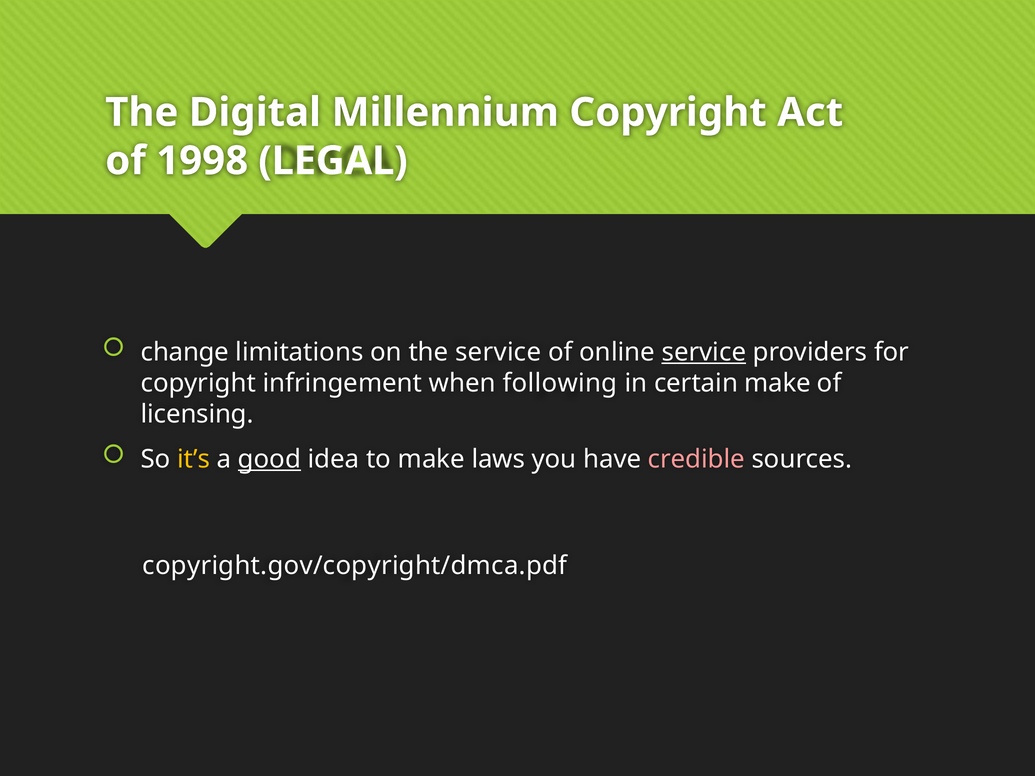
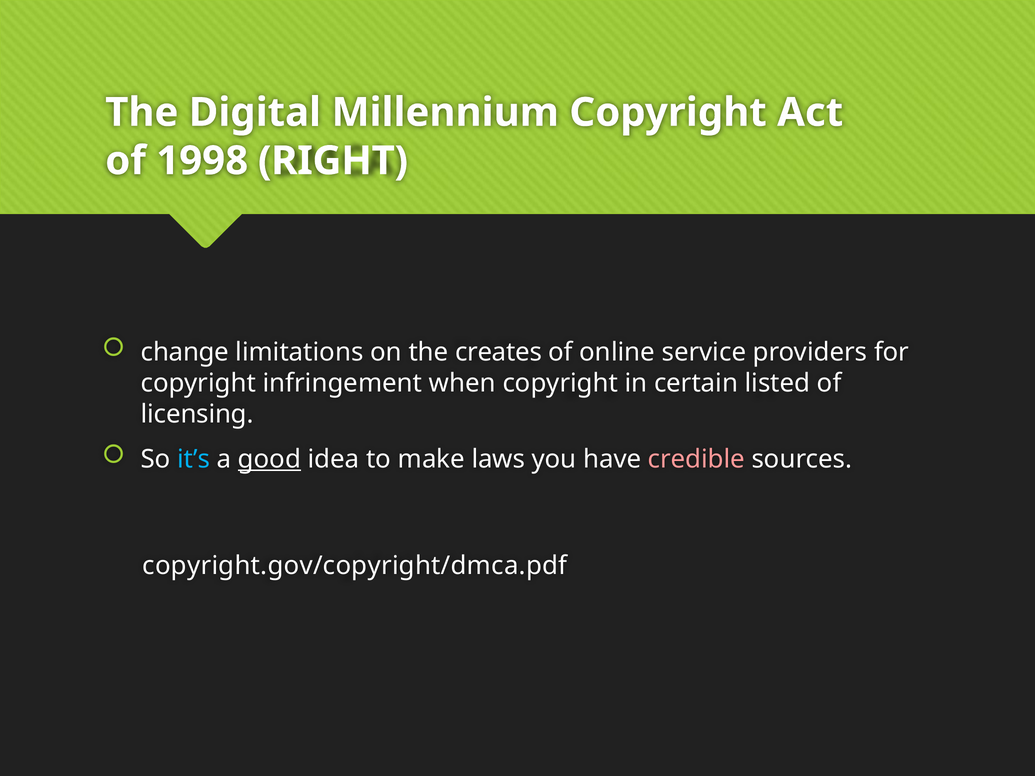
LEGAL: LEGAL -> RIGHT (333, 161)
the service: service -> creates (498, 352)
service underline: present -> none (704, 352)
when following: following -> copyright (560, 383)
certain make: make -> listed (778, 383)
it’s colour: yellow -> light blue (194, 459)
